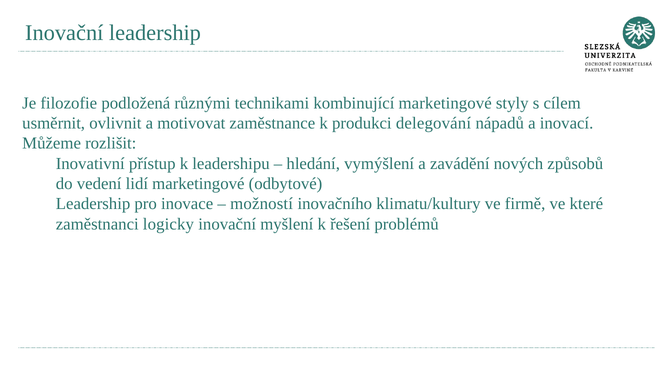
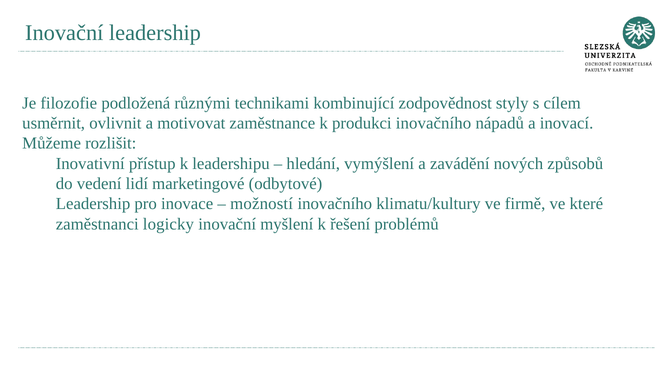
kombinující marketingové: marketingové -> zodpovědnost (445, 103)
produkci delegování: delegování -> inovačního (434, 123)
